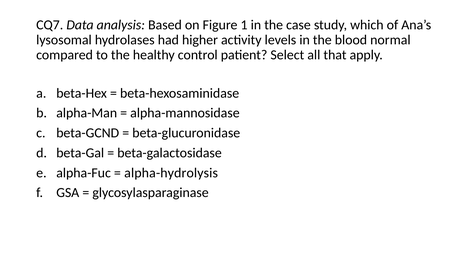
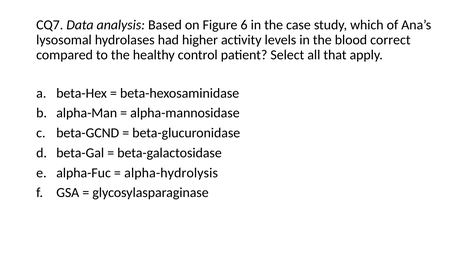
1: 1 -> 6 (244, 25)
normal: normal -> correct (390, 40)
